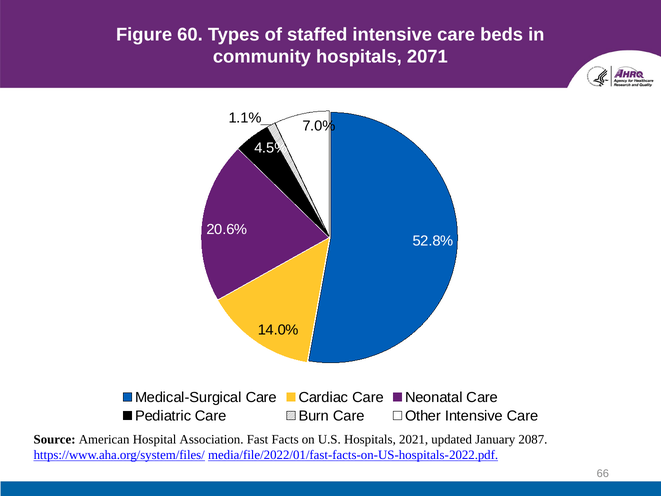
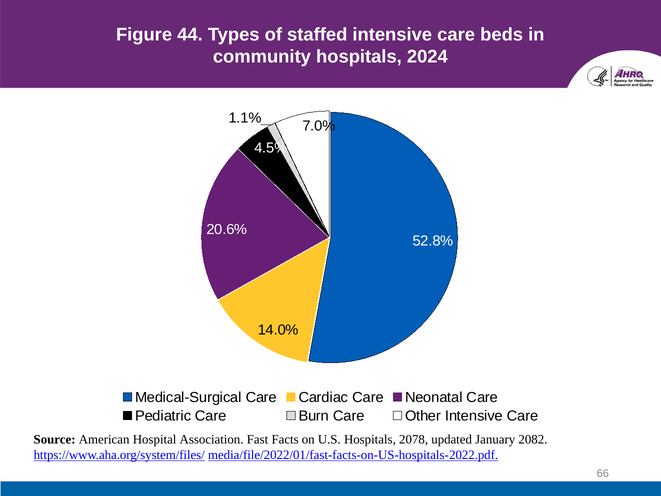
60: 60 -> 44 (190, 35)
2071: 2071 -> 2024 (427, 57)
2021: 2021 -> 2078 (414, 439)
2087: 2087 -> 2082 (533, 439)
